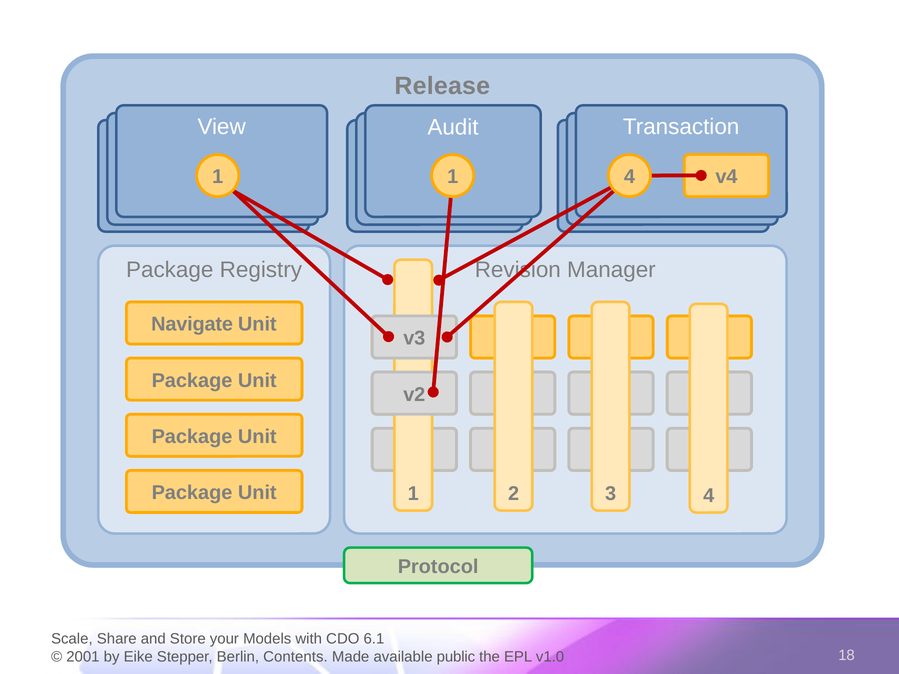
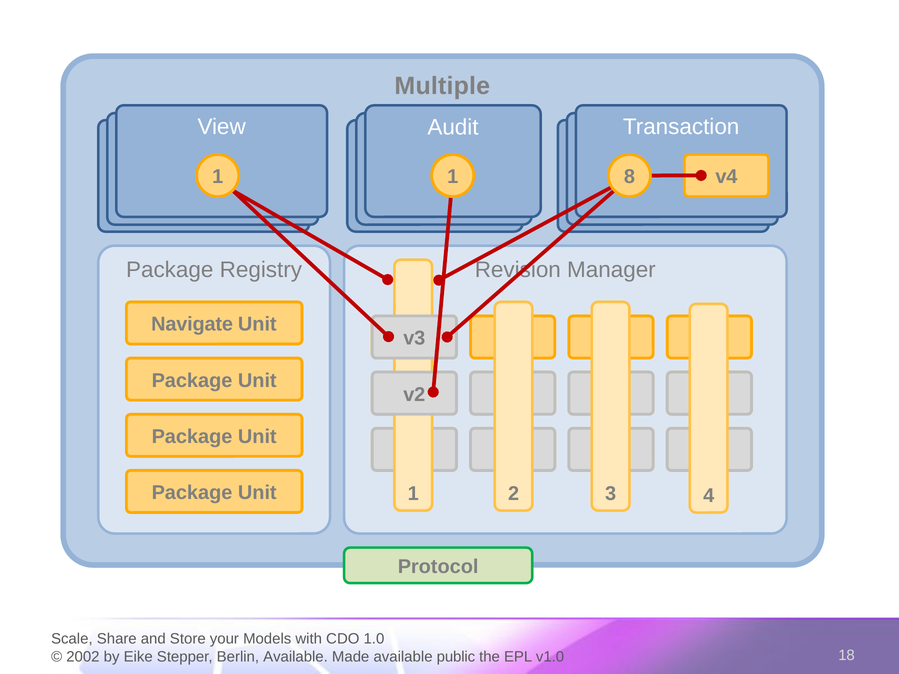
Release: Release -> Multiple (442, 86)
1 4: 4 -> 8 (629, 177)
6.1: 6.1 -> 1.0 (374, 639)
2001: 2001 -> 2002 (83, 657)
Berlin Contents: Contents -> Available (295, 657)
